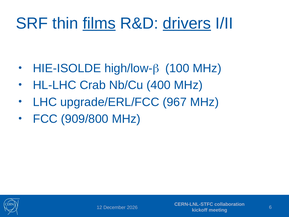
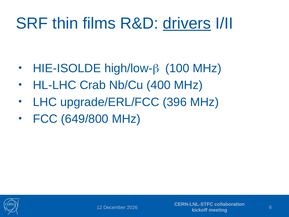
films underline: present -> none (99, 23)
967: 967 -> 396 (175, 102)
909/800: 909/800 -> 649/800 (85, 119)
